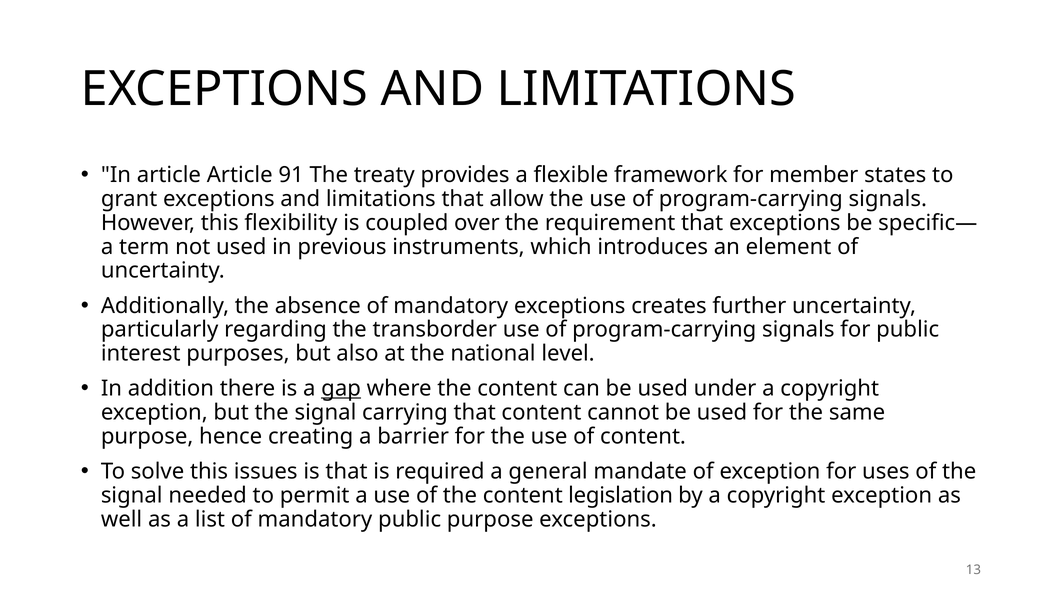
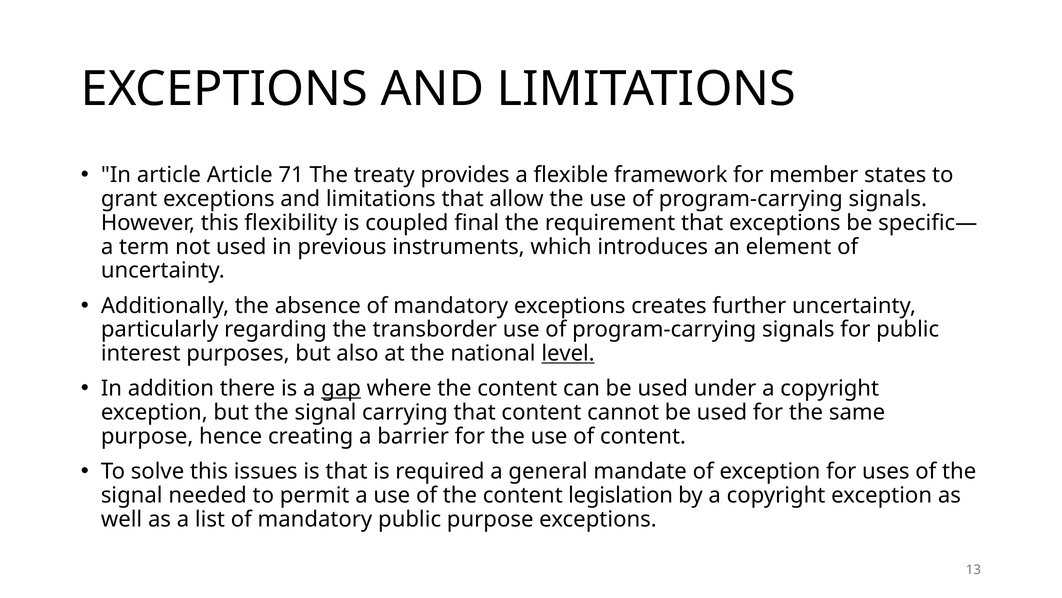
91: 91 -> 71 (291, 175)
over: over -> final (477, 223)
level underline: none -> present (568, 353)
